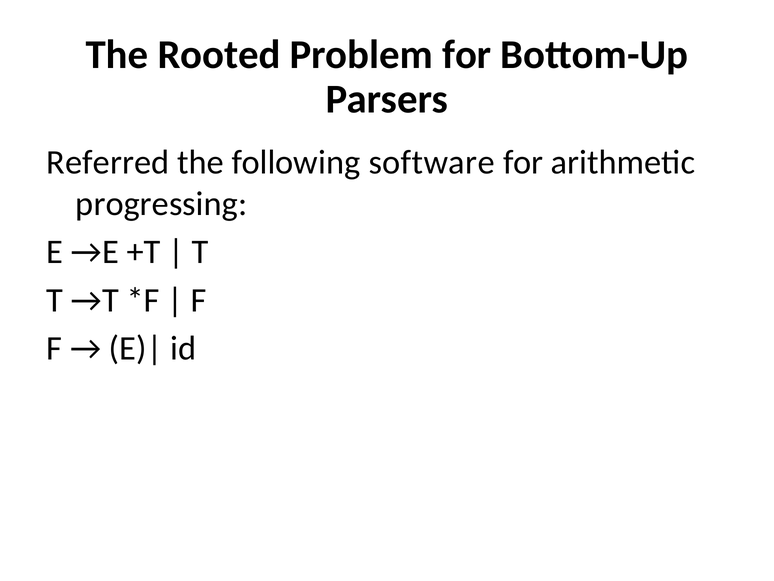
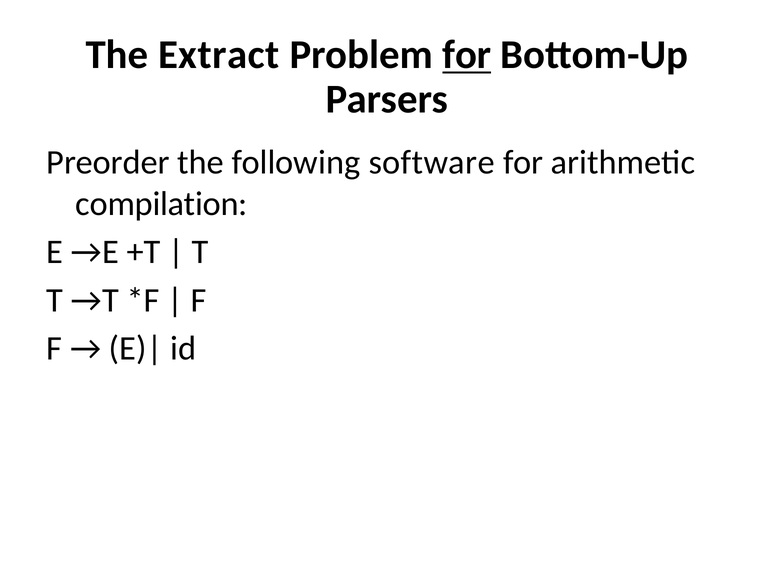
Rooted: Rooted -> Extract (219, 55)
for underline: none -> present (467, 55)
Referred: Referred -> Preorder (108, 162)
progressing: progressing -> compilation (162, 204)
